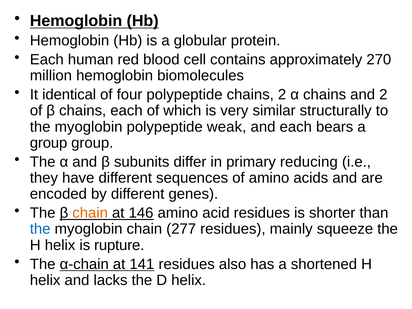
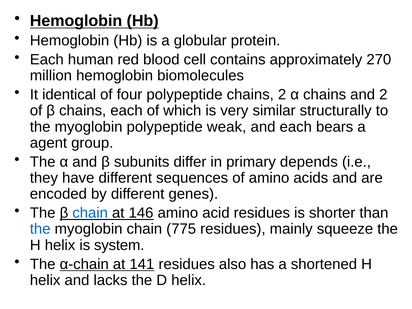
group: group -> agent (48, 143)
reducing: reducing -> depends (309, 162)
chain colour: orange -> blue (90, 213)
277: 277 -> 775 (181, 229)
rupture: rupture -> system (119, 245)
